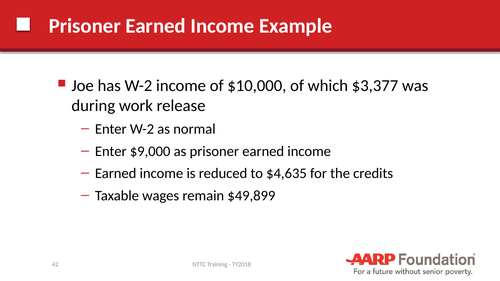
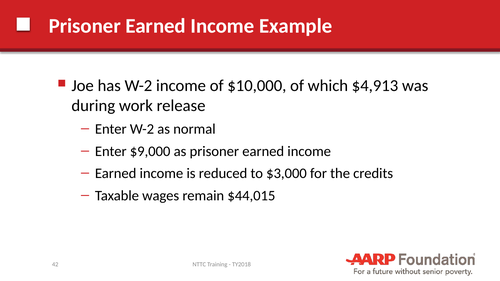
$3,377: $3,377 -> $4,913 (375, 86)
$4,635: $4,635 -> $3,000 (287, 174)
$49,899: $49,899 -> $44,015 (251, 196)
